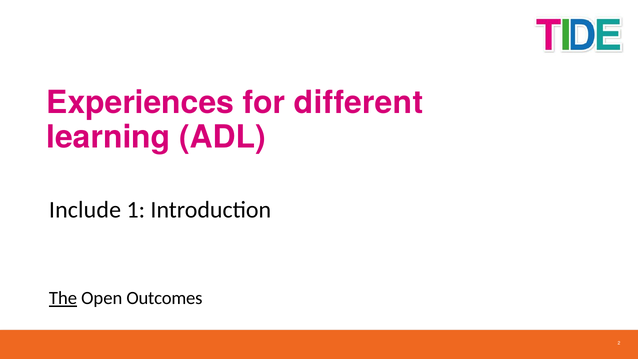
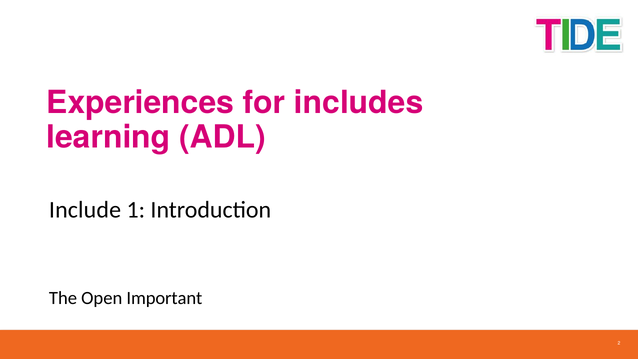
different: different -> includes (359, 103)
The underline: present -> none (63, 298)
Outcomes: Outcomes -> Important (164, 298)
